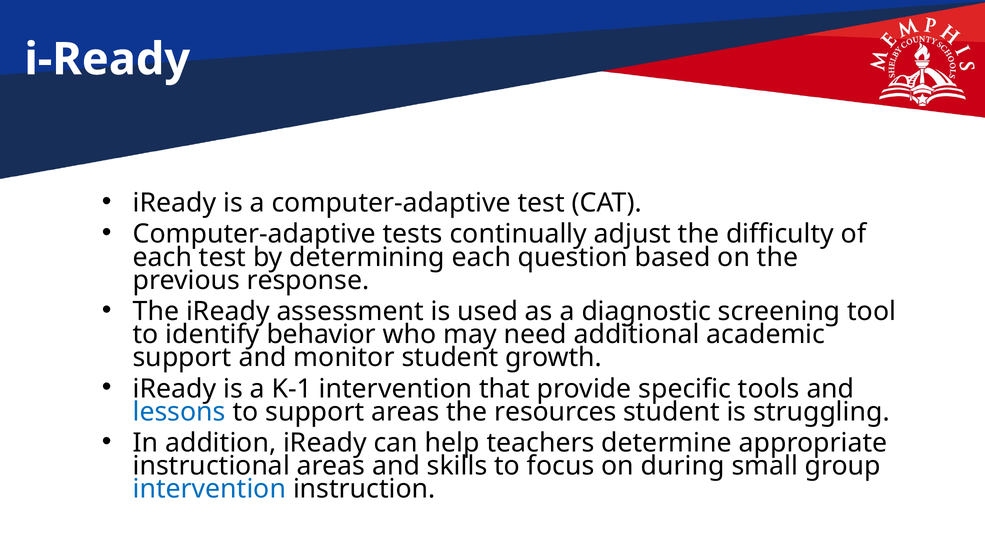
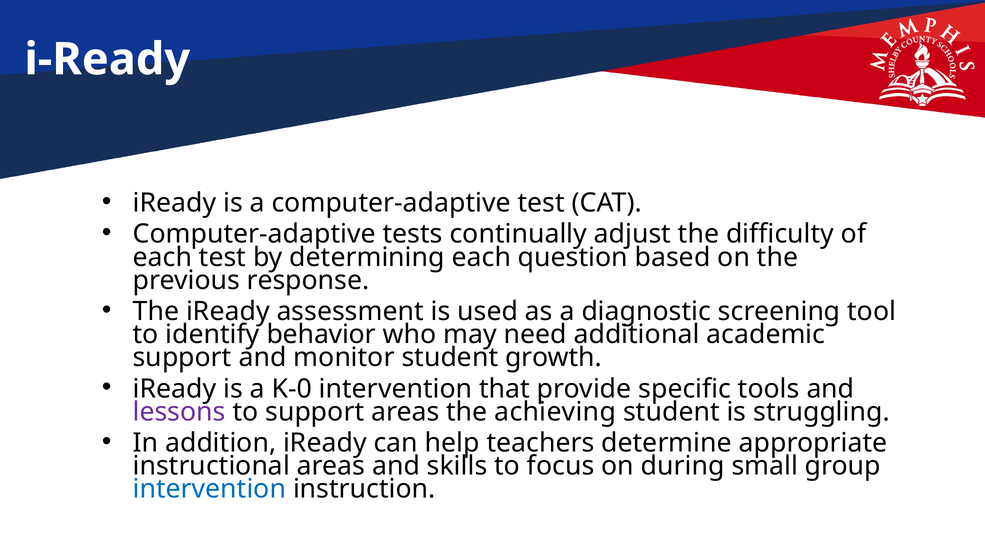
K-1: K-1 -> K-0 (292, 389)
lessons colour: blue -> purple (179, 412)
resources: resources -> achieving (555, 412)
